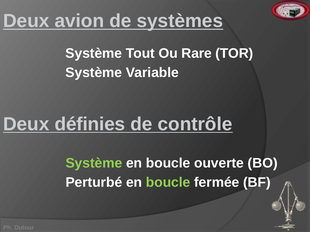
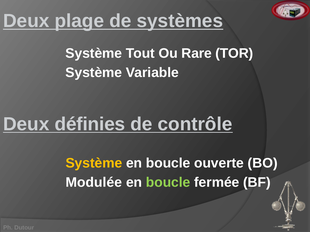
avion: avion -> plage (79, 21)
Système colour: light green -> yellow (94, 163)
Perturbé: Perturbé -> Modulée (94, 183)
